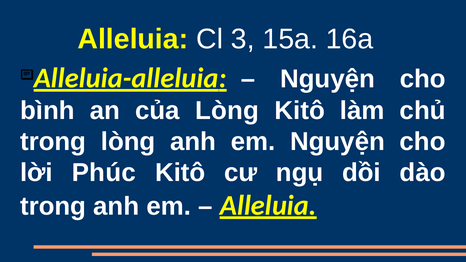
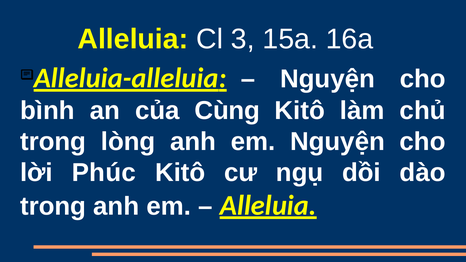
của Lòng: Lòng -> Cùng (227, 111)
